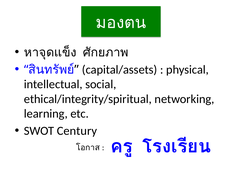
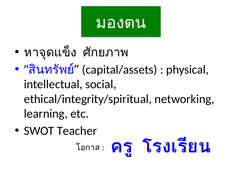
Century: Century -> Teacher (77, 131)
